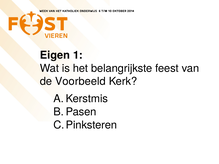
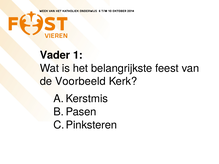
Eigen: Eigen -> Vader (55, 55)
